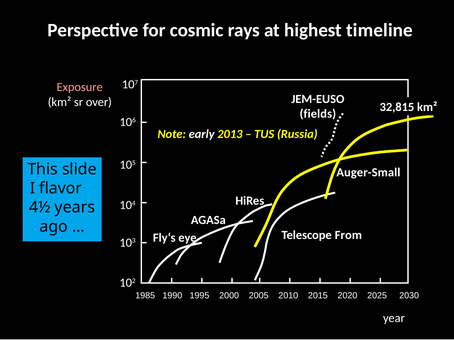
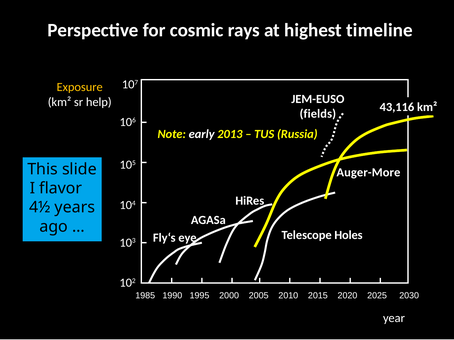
Exposure colour: pink -> yellow (80, 87)
over: over -> help (99, 102)
32,815: 32,815 -> 43,116 (397, 107)
Auger-Small: Auger-Small -> Auger-More (368, 173)
From: From -> Holes (348, 235)
